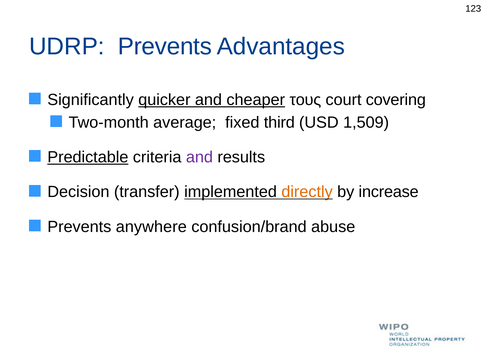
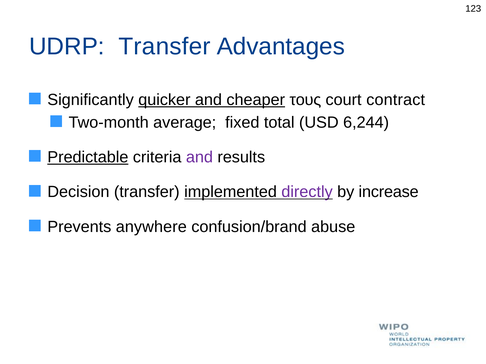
UDRP Prevents: Prevents -> Transfer (165, 47)
covering: covering -> contract (396, 100)
third: third -> total (279, 123)
1,509: 1,509 -> 6,244 (366, 123)
directly colour: orange -> purple (307, 192)
